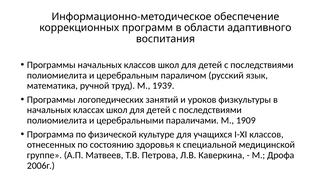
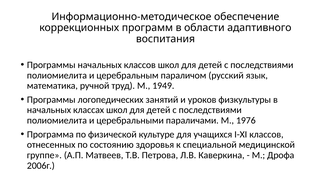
1939: 1939 -> 1949 (163, 86)
1909: 1909 -> 1976 (246, 121)
